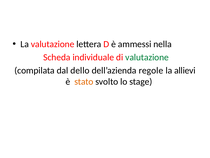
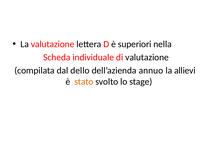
ammessi: ammessi -> superiori (135, 44)
valutazione colour: green -> black (147, 57)
regole: regole -> annuo (151, 70)
